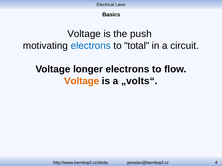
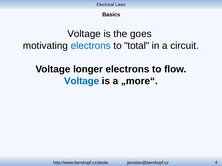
push: push -> goes (141, 34)
Voltage colour: orange -> blue (82, 81)
„volts“: „volts“ -> „more“ (139, 81)
